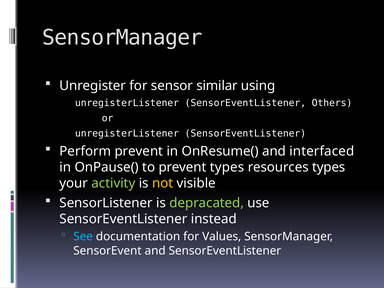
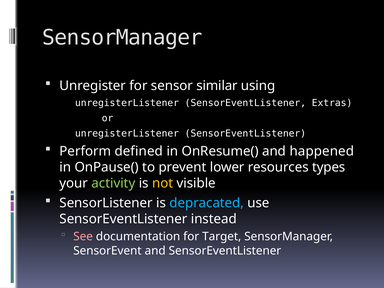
Others: Others -> Extras (332, 103)
Perform prevent: prevent -> defined (139, 151)
interfaced: interfaced -> happened (322, 151)
prevent types: types -> lower (227, 167)
depracated colour: light green -> light blue (207, 203)
See colour: light blue -> pink (83, 237)
Values: Values -> Target (222, 237)
